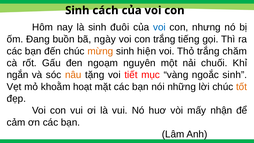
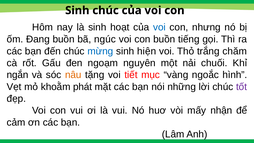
Sinh cách: cách -> chúc (106, 10)
đuôi: đuôi -> hoạt (120, 27)
ngày: ngày -> ngúc (105, 39)
con trắng: trắng -> buồn (164, 39)
mừng colour: orange -> blue (100, 51)
ngoắc sinh: sinh -> hình (235, 75)
hoạt: hoạt -> phát (83, 87)
tốt colour: orange -> purple (242, 87)
